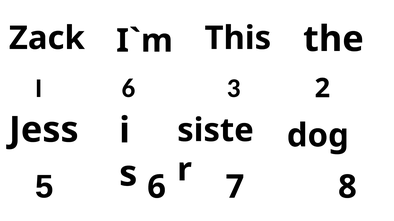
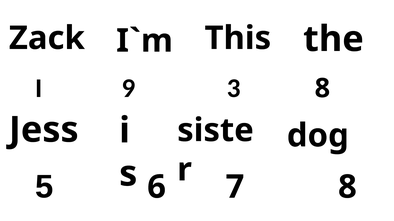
I 6: 6 -> 9 (128, 89)
3 2: 2 -> 8 (322, 89)
